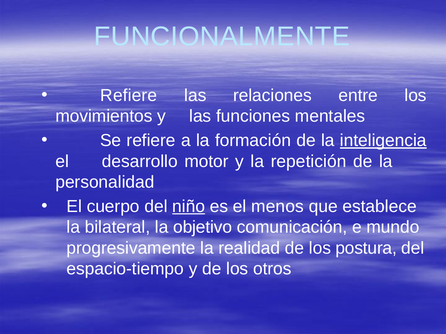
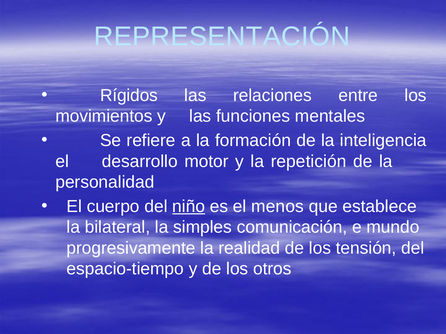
FUNCIONALMENTE: FUNCIONALMENTE -> REPRESENTACIÓN (222, 37)
Refiere: Refiere -> Rígidos (129, 96)
inteligencia underline: present -> none (383, 141)
objetivo: objetivo -> simples (203, 228)
postura: postura -> tensión (366, 248)
